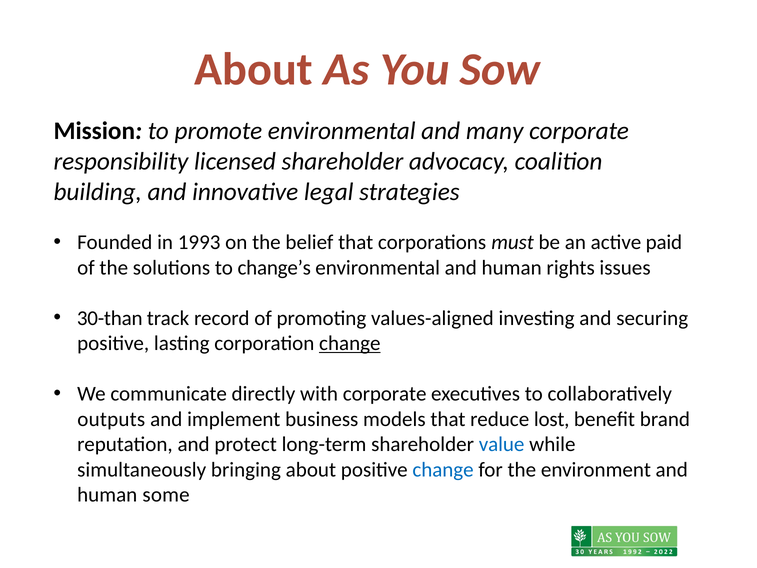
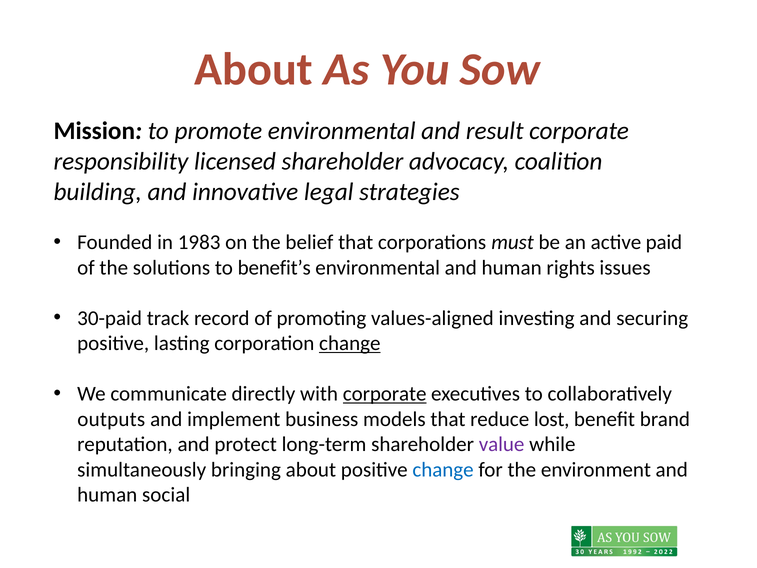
many: many -> result (495, 131)
1993: 1993 -> 1983 (199, 242)
change’s: change’s -> benefit’s (274, 268)
30-than: 30-than -> 30-paid (110, 318)
corporate underline: none -> present (385, 394)
value colour: blue -> purple (502, 444)
some: some -> social (166, 495)
